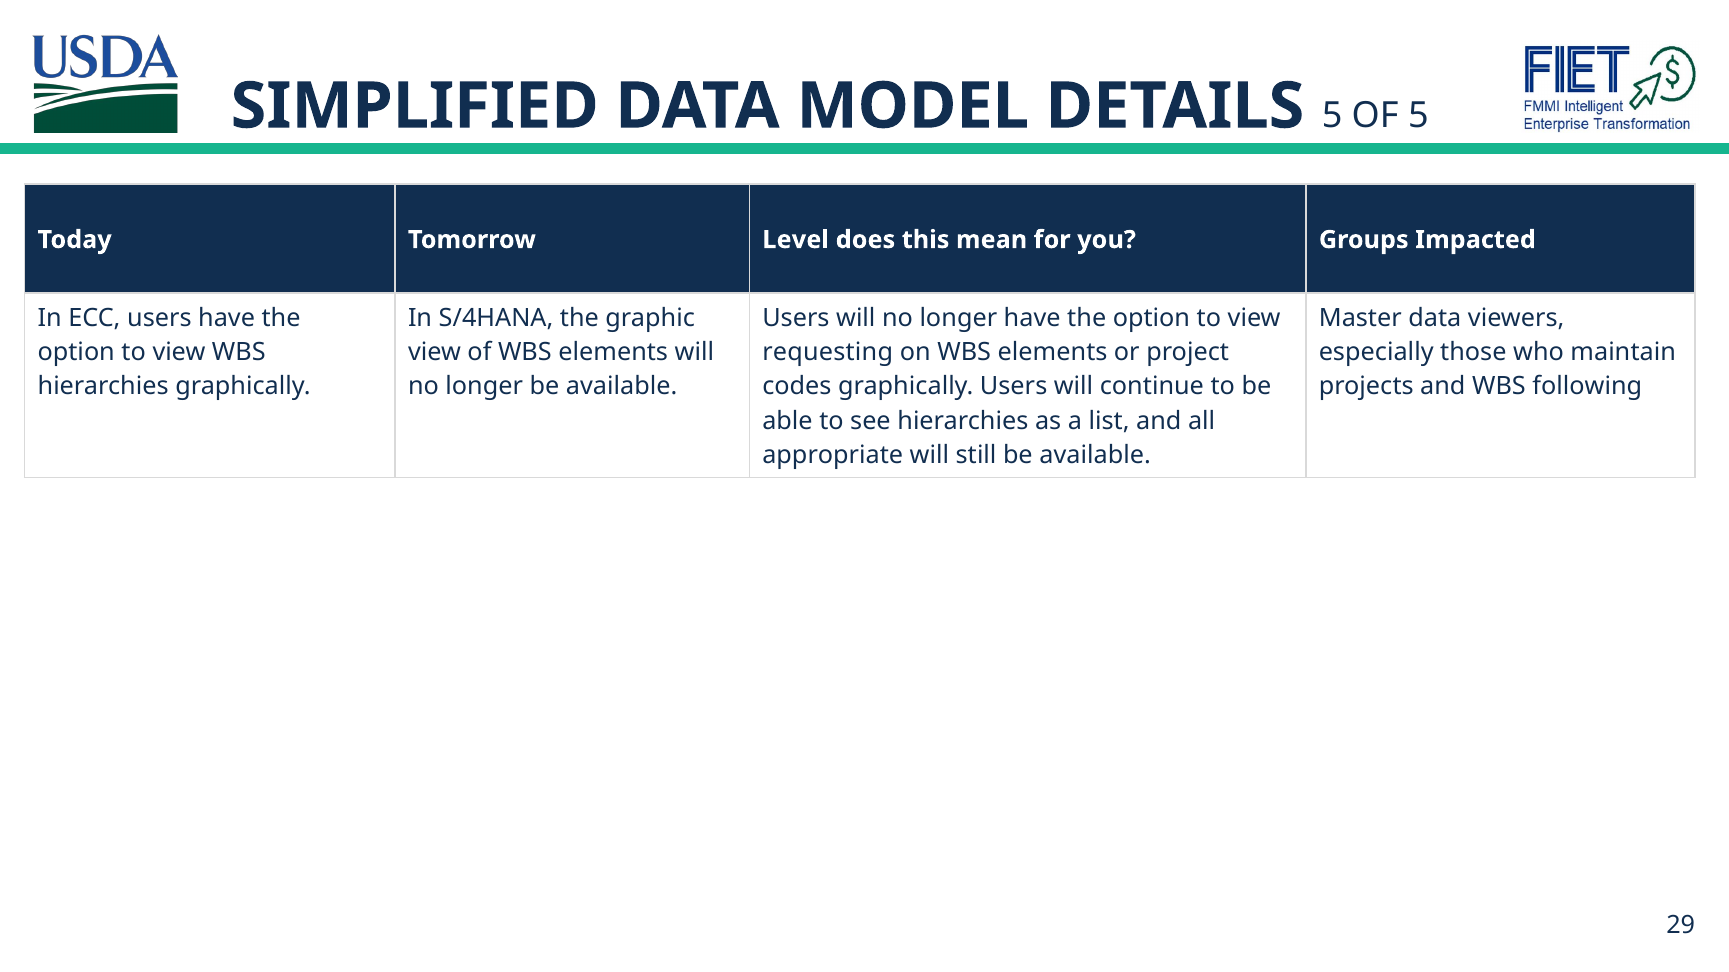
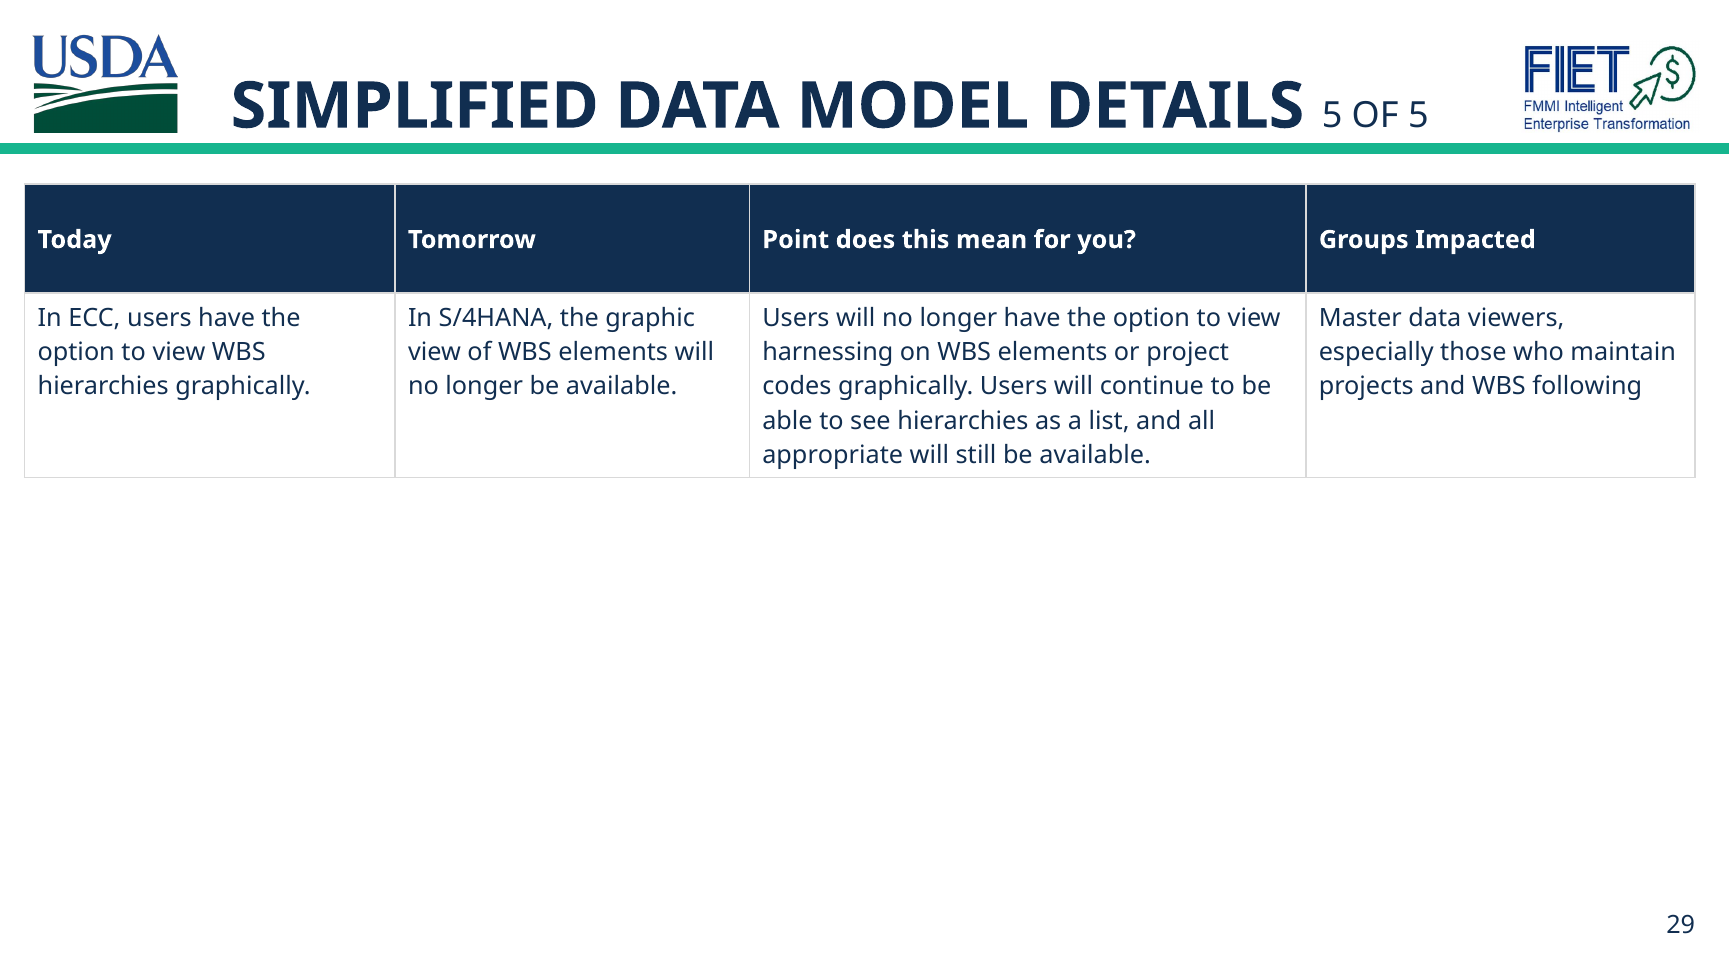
Level: Level -> Point (796, 240)
requesting: requesting -> harnessing (828, 352)
